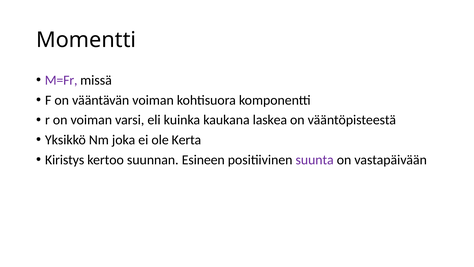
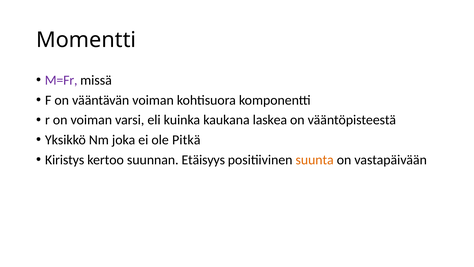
Kerta: Kerta -> Pitkä (186, 140)
Esineen: Esineen -> Etäisyys (203, 160)
suunta colour: purple -> orange (315, 160)
